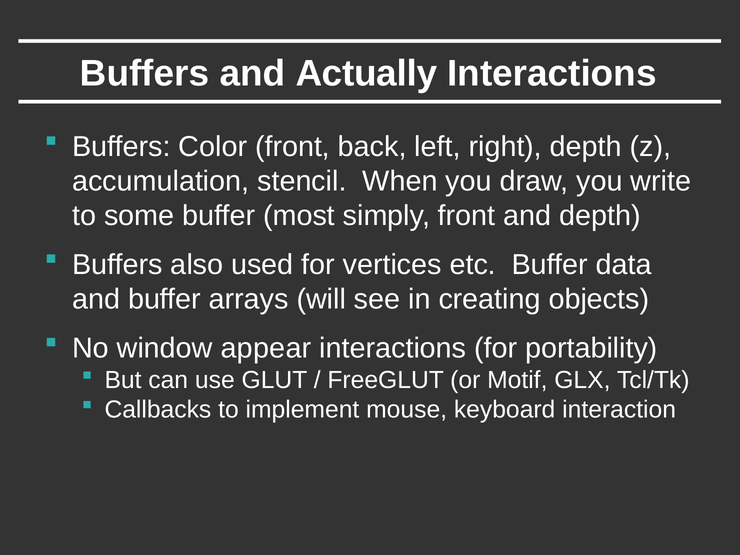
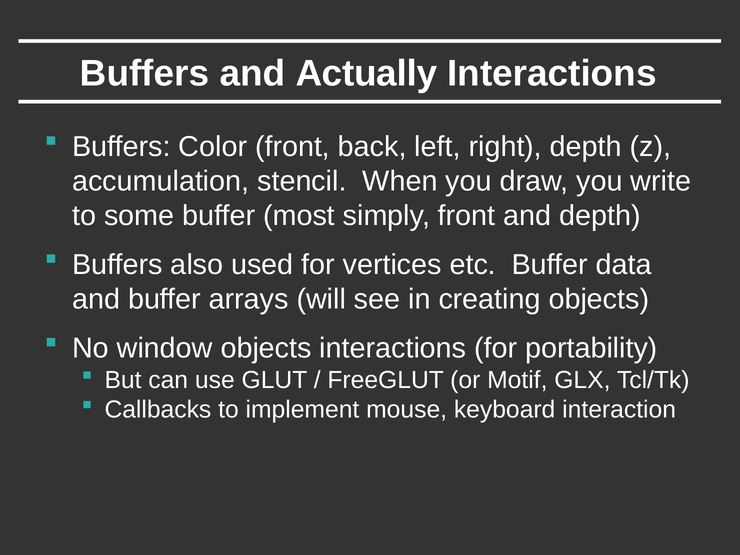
window appear: appear -> objects (266, 348)
